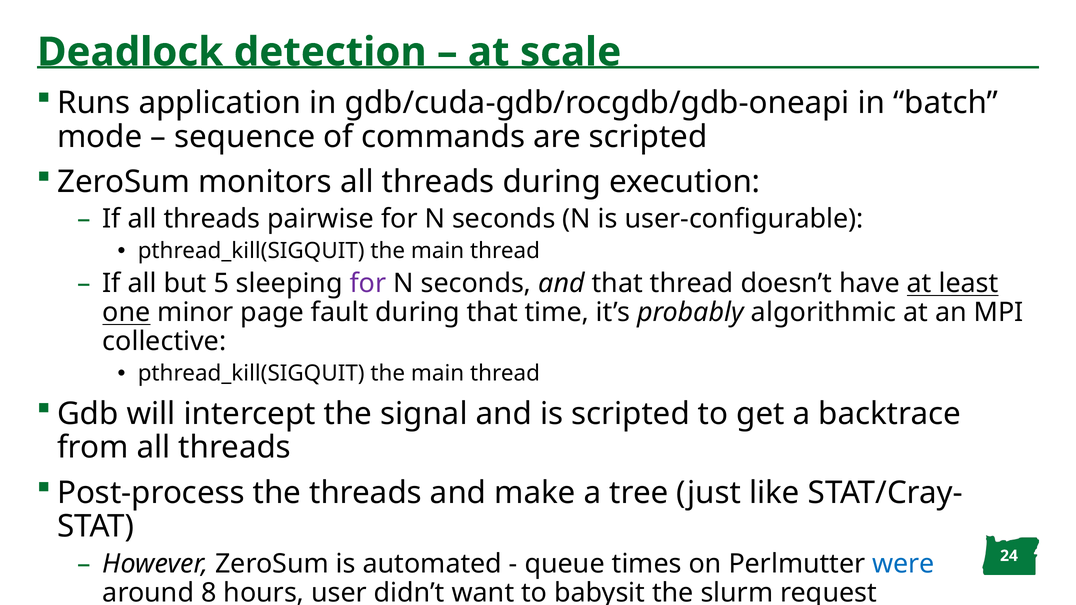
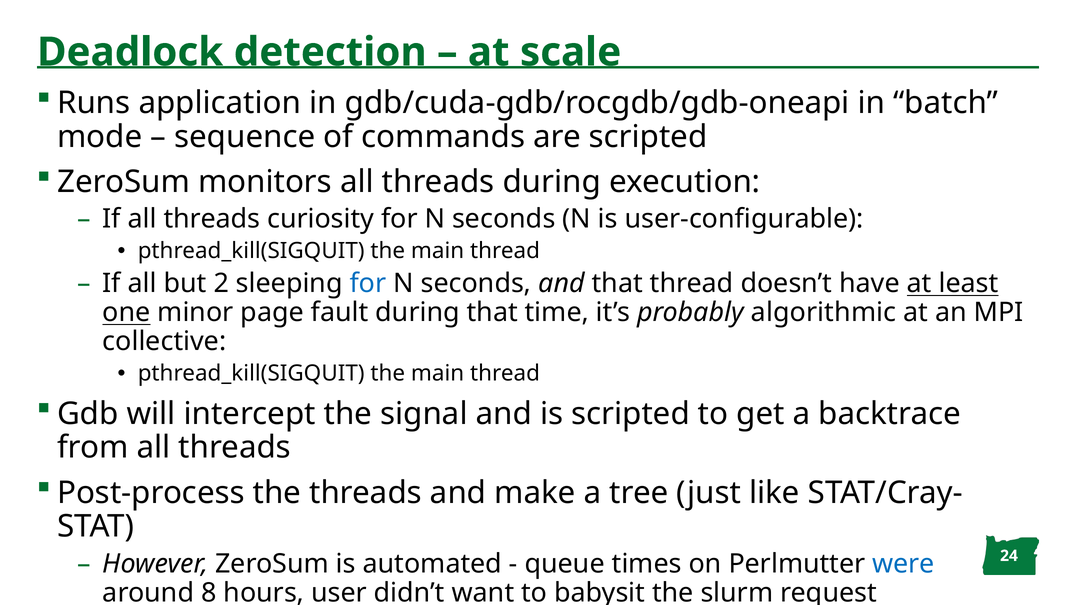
pairwise: pairwise -> curiosity (321, 219)
5: 5 -> 2 (221, 283)
for colour: purple -> blue (368, 283)
